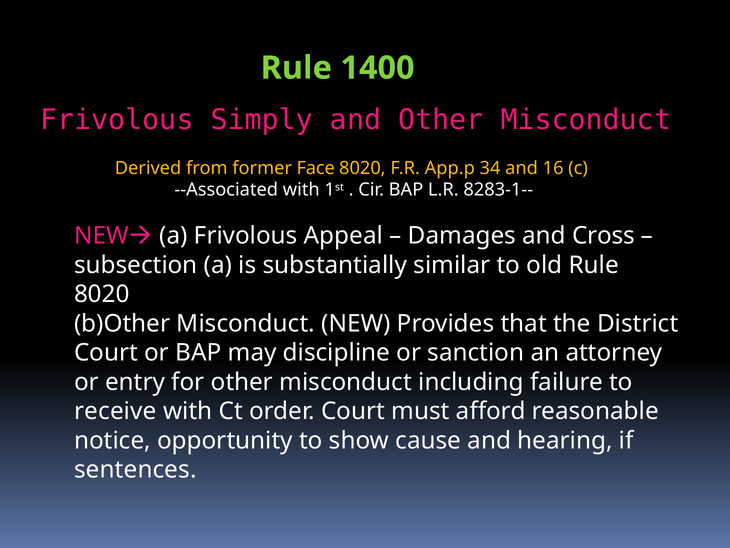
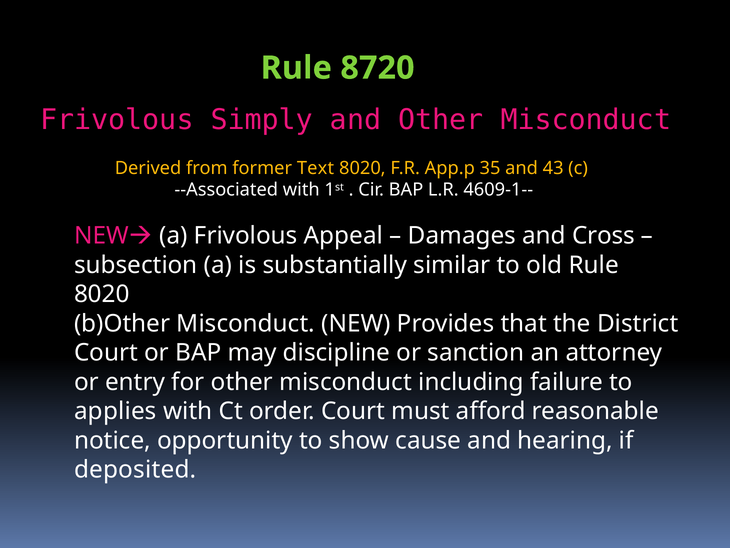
1400: 1400 -> 8720 (377, 68)
Face: Face -> Text (316, 168)
34: 34 -> 35 (490, 168)
16: 16 -> 43 (553, 168)
8283-1--: 8283-1-- -> 4609-1-- (498, 190)
receive: receive -> applies (115, 411)
sentences: sentences -> deposited (135, 469)
